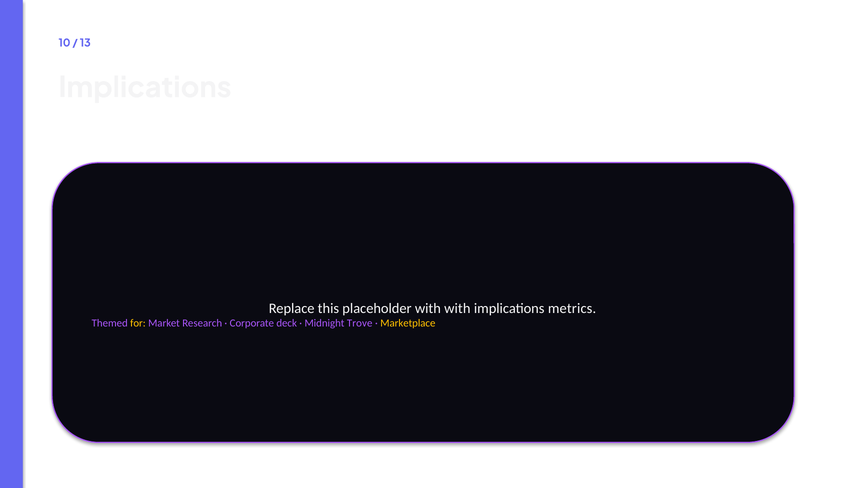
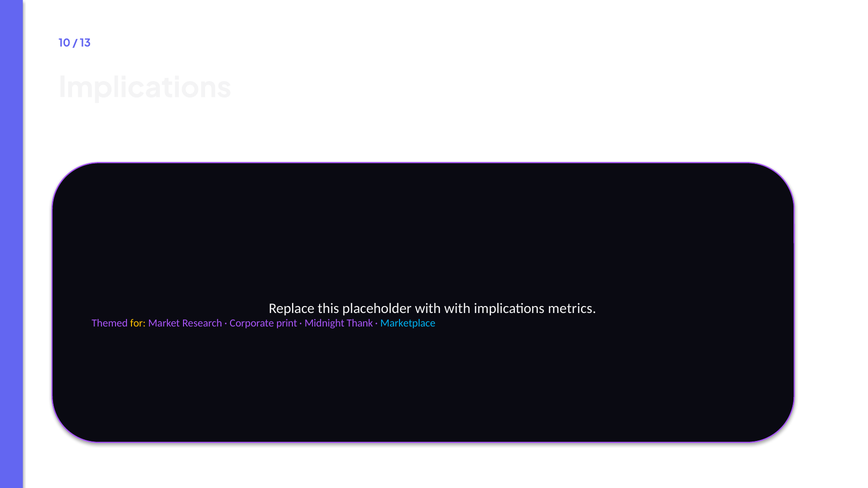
deck: deck -> print (287, 324)
Trove: Trove -> Thank (360, 324)
Marketplace colour: yellow -> light blue (408, 324)
